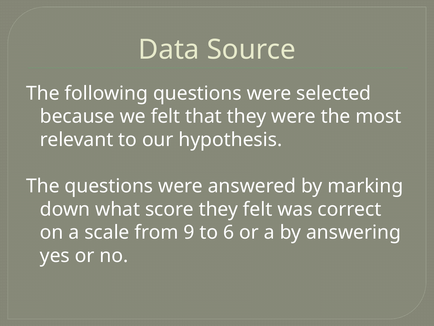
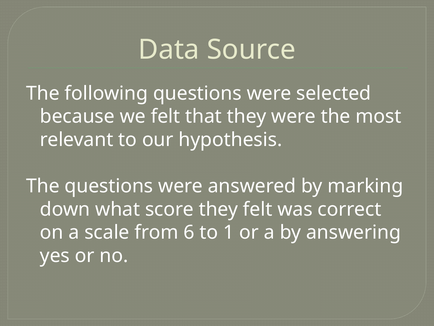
9: 9 -> 6 (189, 232)
6: 6 -> 1 (229, 232)
